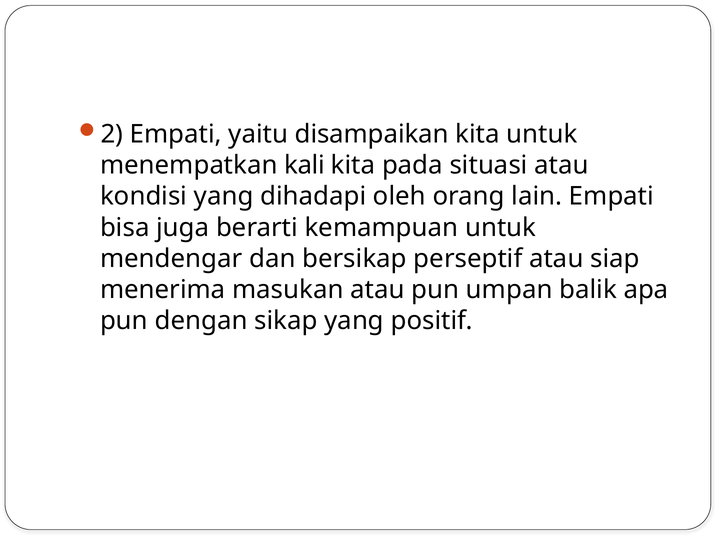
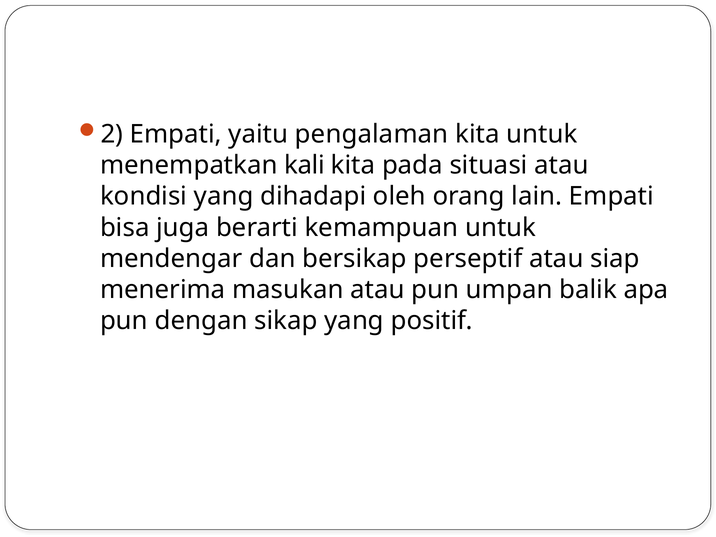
disampaikan: disampaikan -> pengalaman (372, 134)
